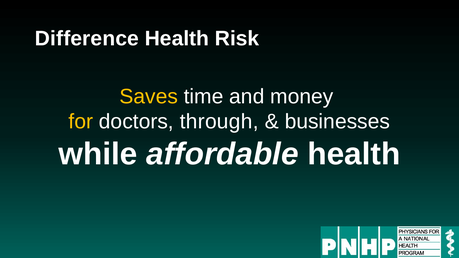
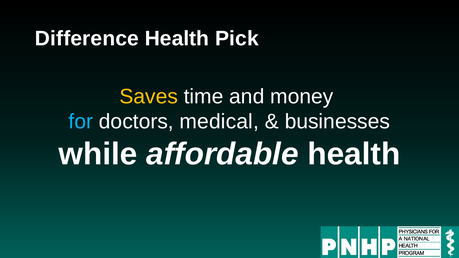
Risk: Risk -> Pick (237, 39)
for colour: yellow -> light blue (81, 122)
through: through -> medical (219, 122)
